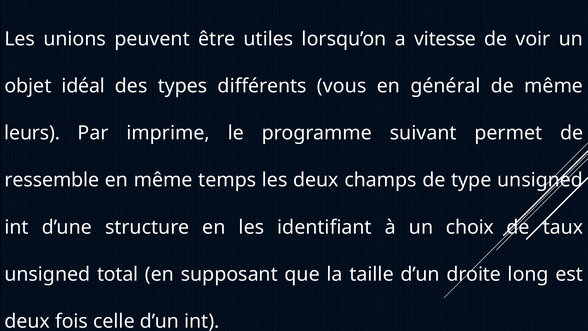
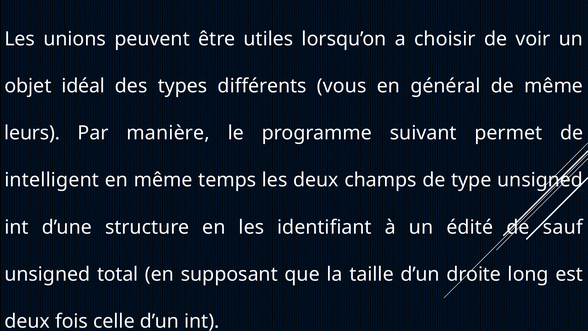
vitesse: vitesse -> choisir (445, 39)
imprime: imprime -> manière (168, 133)
ressemble: ressemble -> intelligent (52, 180)
choix: choix -> édité (470, 227)
taux: taux -> sauf (563, 227)
